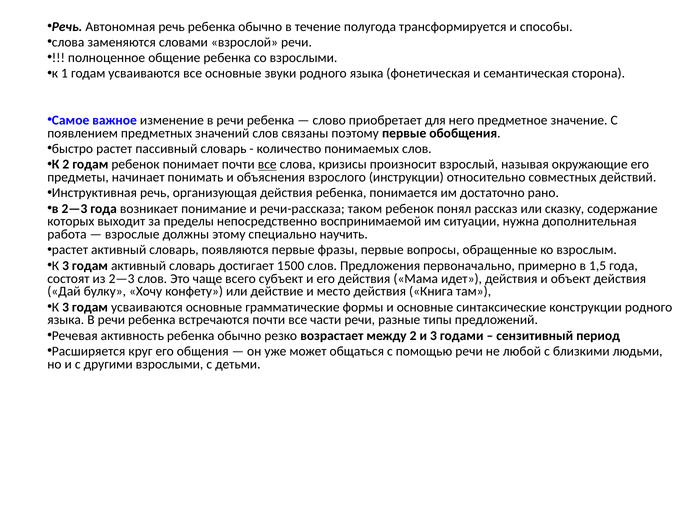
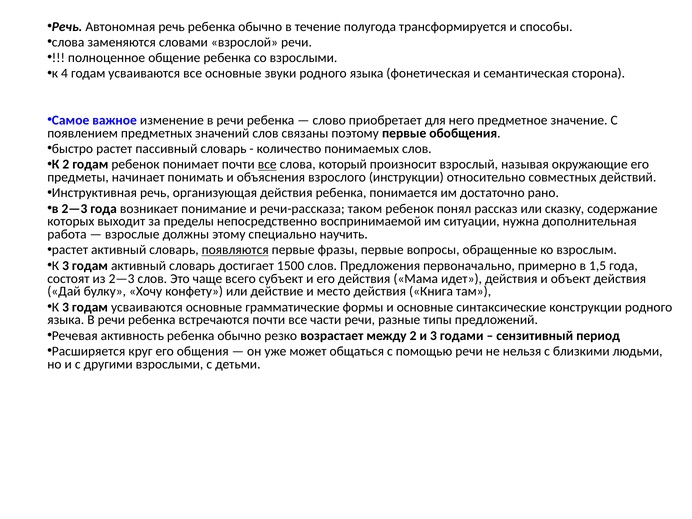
1: 1 -> 4 (65, 74)
кризисы: кризисы -> который (343, 164)
появляются underline: none -> present (235, 250)
любой: любой -> нельзя (522, 351)
